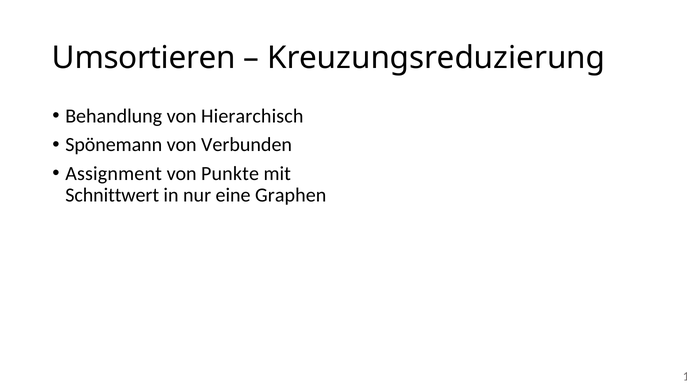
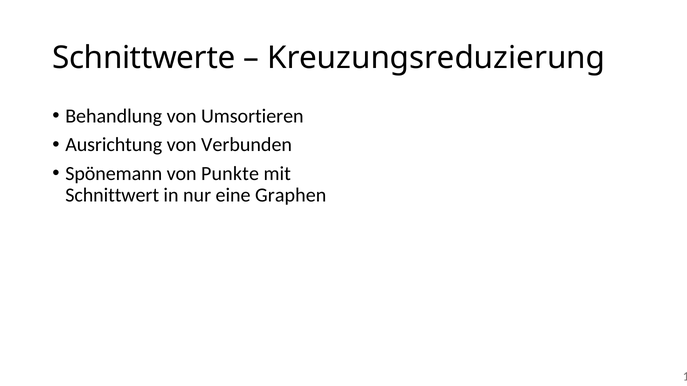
Umsortieren: Umsortieren -> Schnittwerte (144, 58)
Hierarchisch: Hierarchisch -> Umsortieren (252, 116)
Spönemann: Spönemann -> Ausrichtung (114, 145)
Assignment: Assignment -> Spönemann (114, 174)
